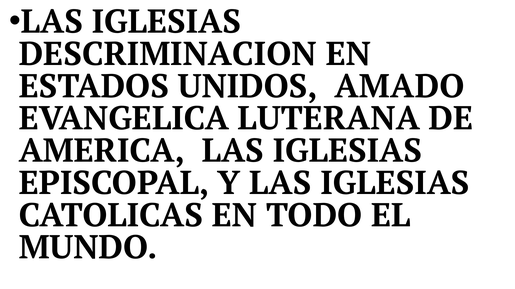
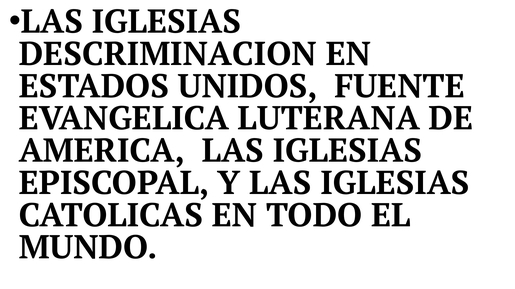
AMADO: AMADO -> FUENTE (400, 87)
